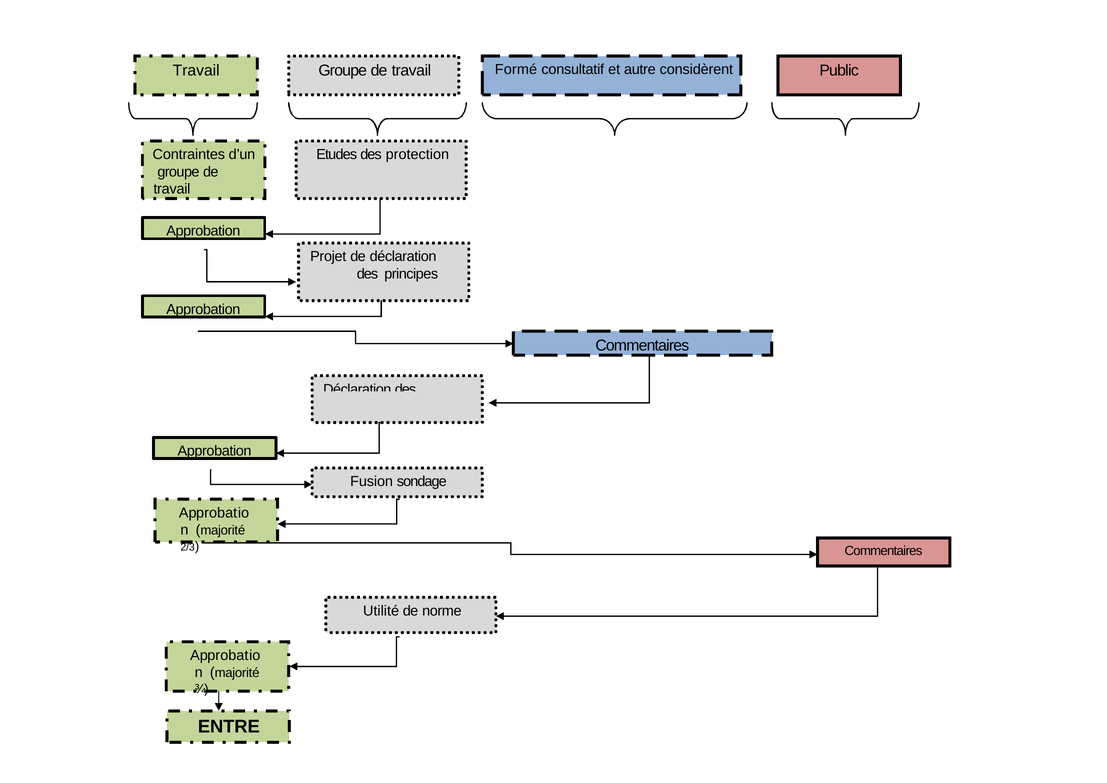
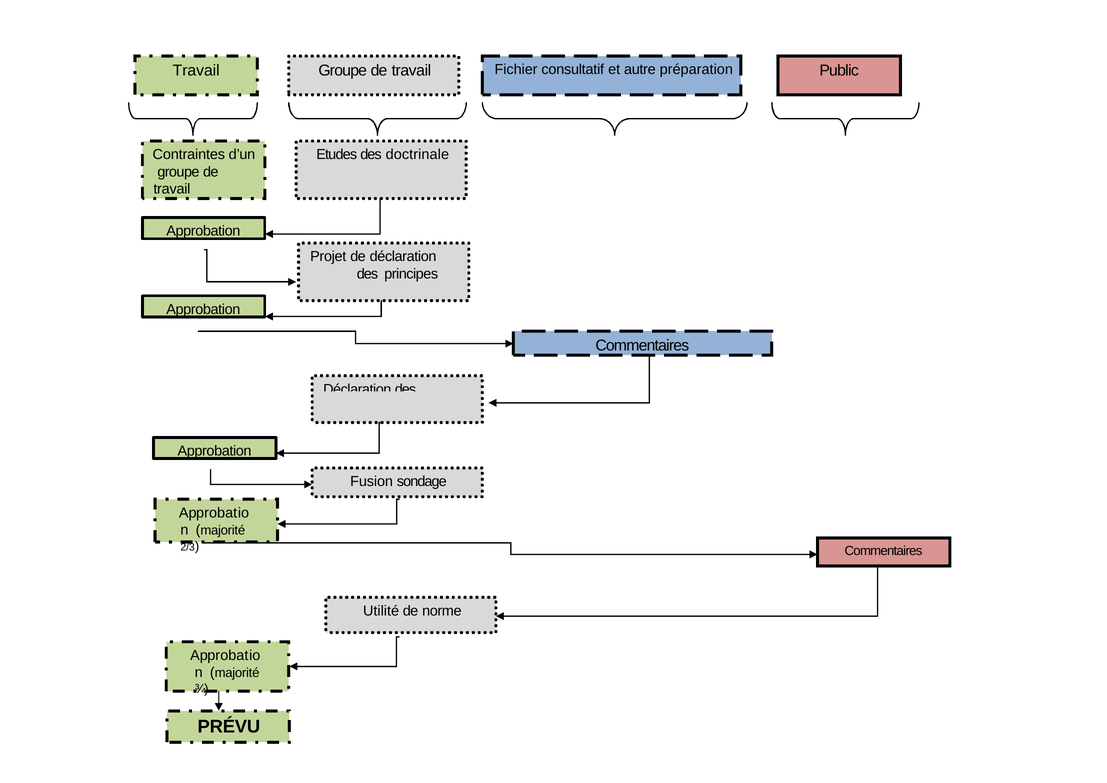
Formé: Formé -> Fichier (516, 70)
considèrent: considèrent -> préparation (696, 70)
protection: protection -> doctrinale (417, 154)
ENTRE: ENTRE -> PRÉVU (229, 726)
